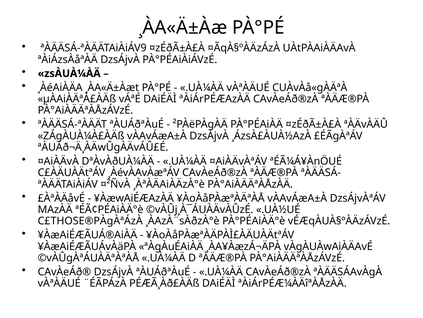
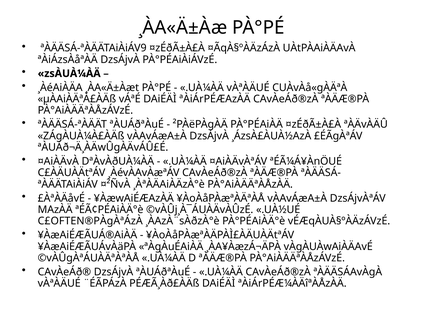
C£THOSE®PÀgÀªÁzÀ: C£THOSE®PÀgÀªÁzÀ -> C£OFTEN®PÀgÀªÁzÀ (90, 221)
